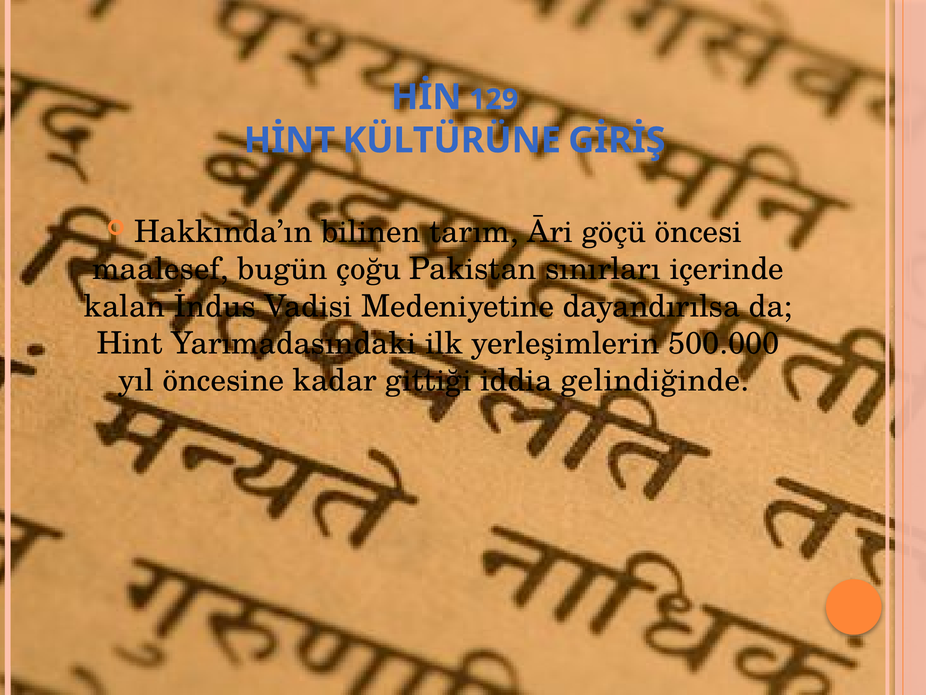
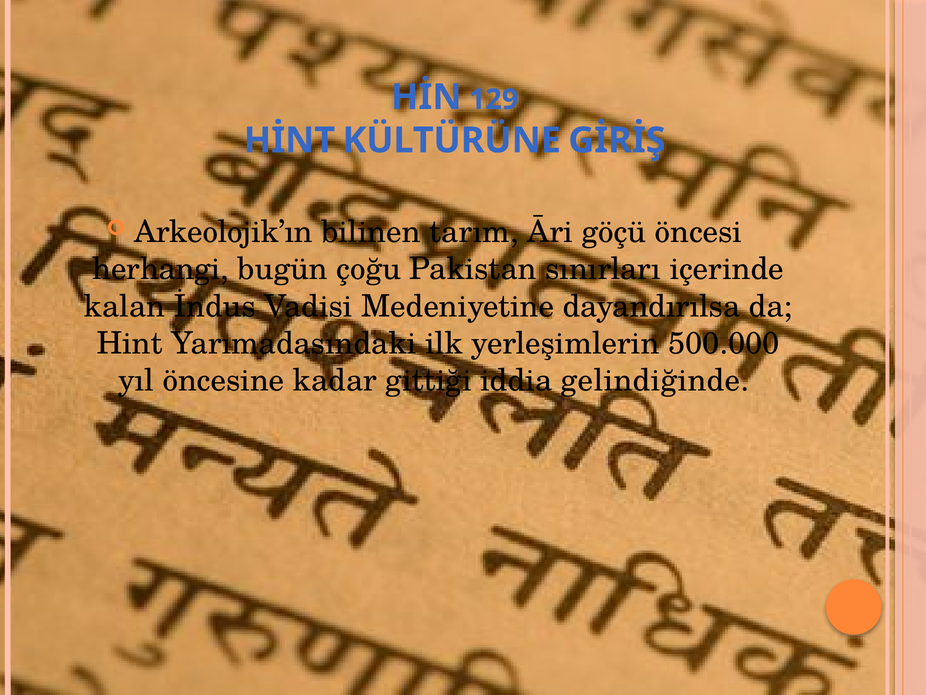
Hakkında’ın: Hakkında’ın -> Arkeolojik’ın (223, 232)
maalesef: maalesef -> herhangi (161, 269)
